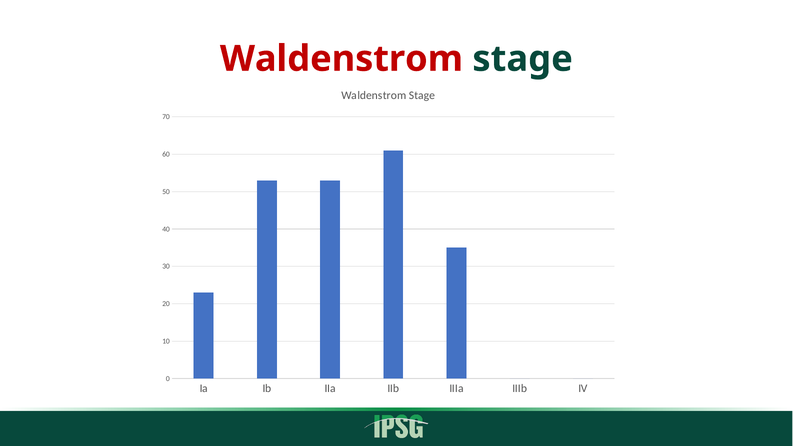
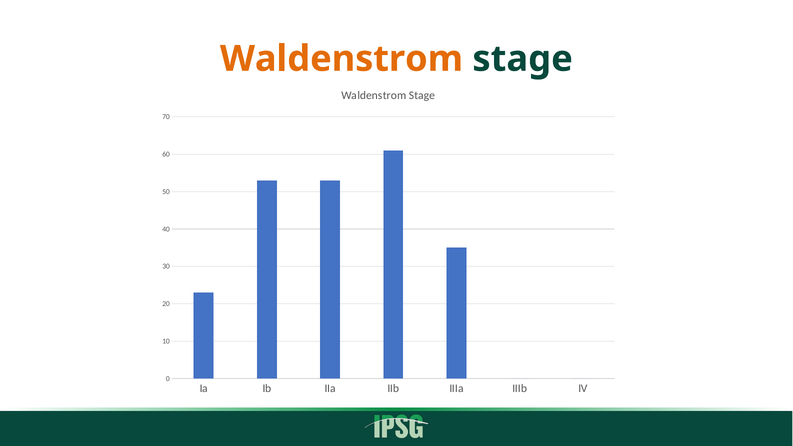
Waldenstrom colour: red -> orange (341, 59)
